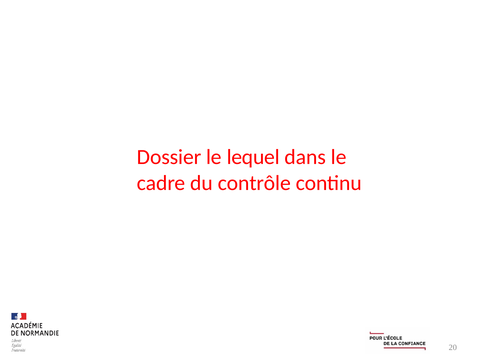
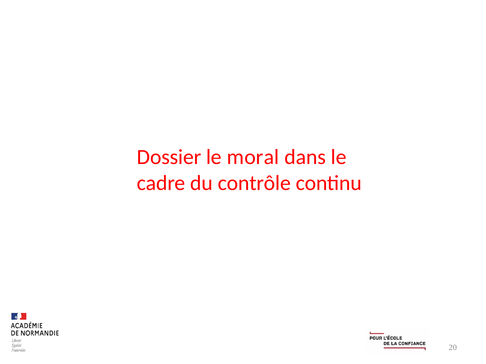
lequel: lequel -> moral (253, 157)
